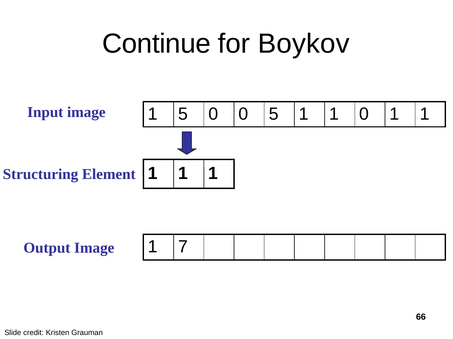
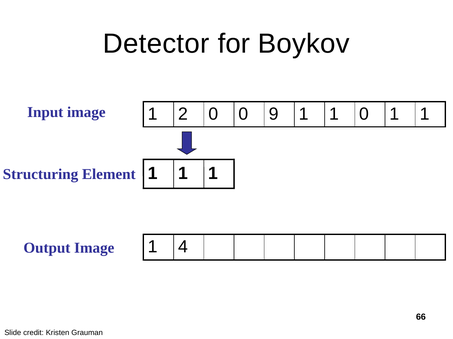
Continue: Continue -> Detector (156, 44)
1 5: 5 -> 2 (183, 114)
0 5: 5 -> 9 (274, 114)
7: 7 -> 4 (183, 247)
